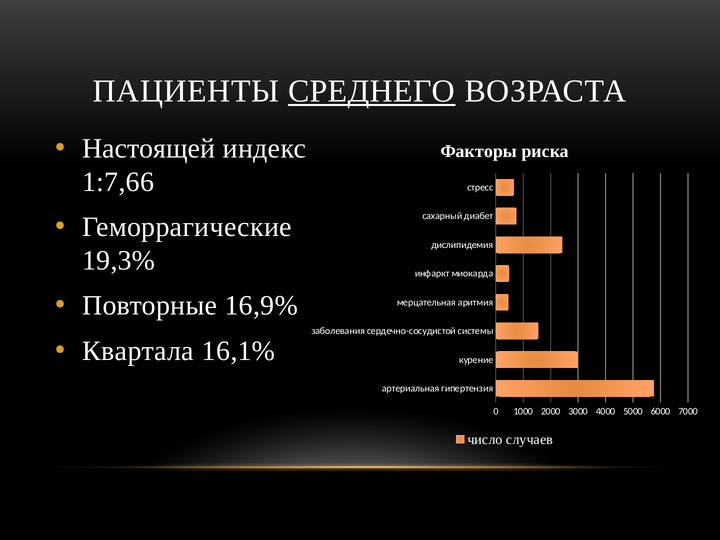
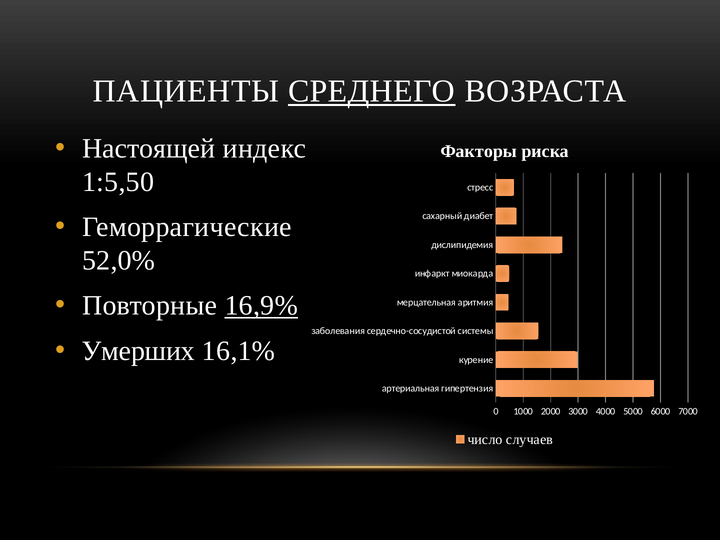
1:7,66: 1:7,66 -> 1:5,50 (118, 182)
19,3%: 19,3% -> 52,0% (119, 261)
16,9% underline: none -> present (261, 306)
Квартала: Квартала -> Умерших (138, 351)
